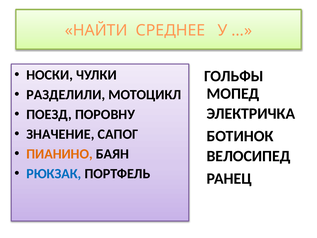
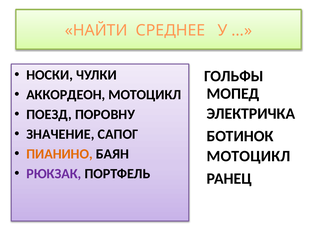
РАЗДЕЛИЛИ: РАЗДЕЛИЛИ -> АККОРДЕОН (66, 95)
ВЕЛОСИПЕД: ВЕЛОСИПЕД -> МОТОЦИКЛ (248, 156)
РЮКЗАК colour: blue -> purple (54, 174)
